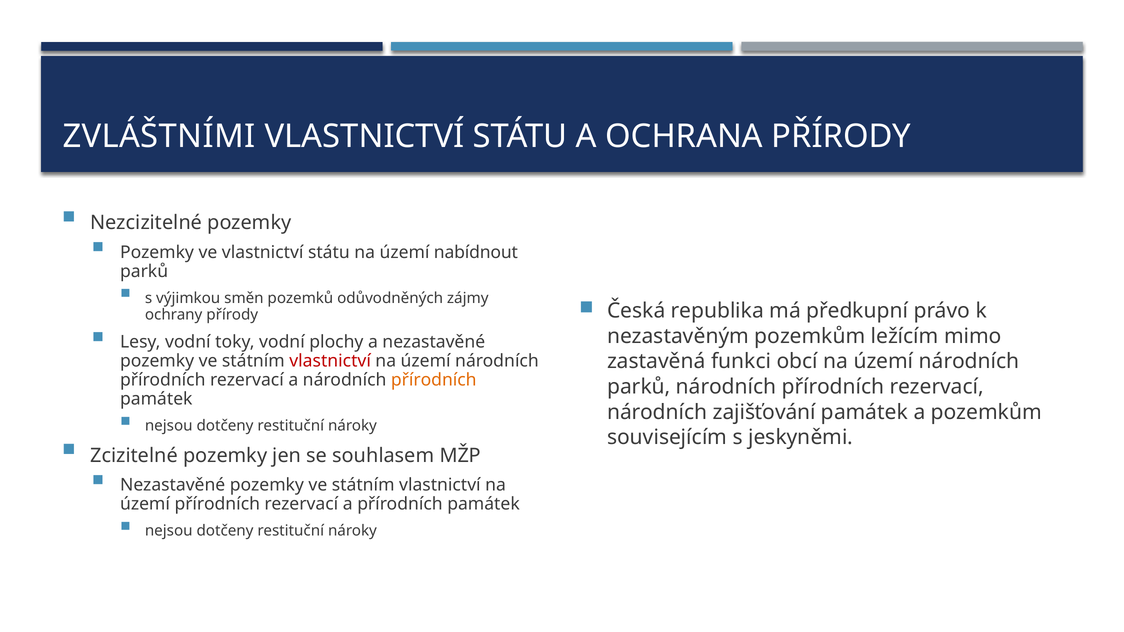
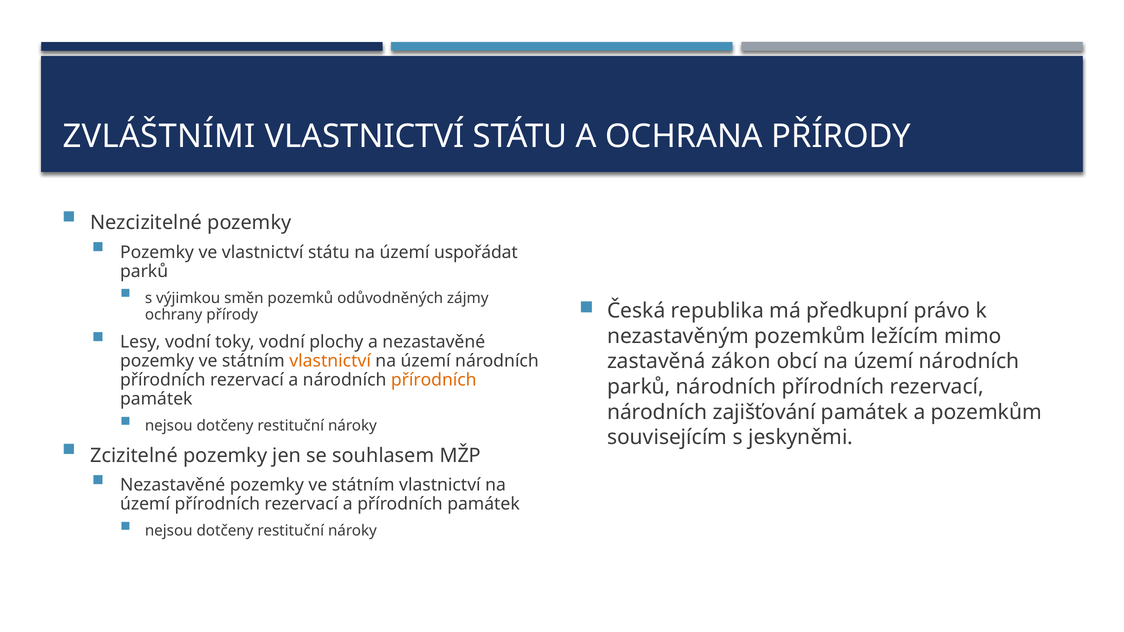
nabídnout: nabídnout -> uspořádat (476, 253)
funkci: funkci -> zákon (741, 362)
vlastnictví colour: red -> orange (330, 361)
